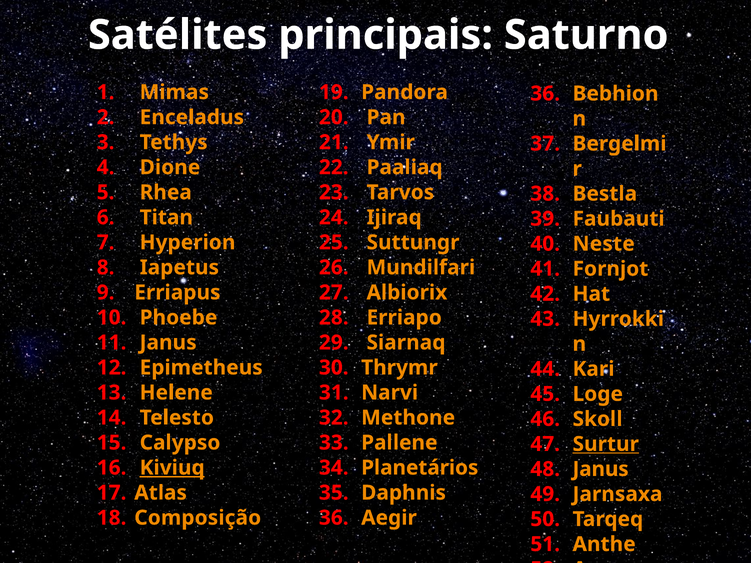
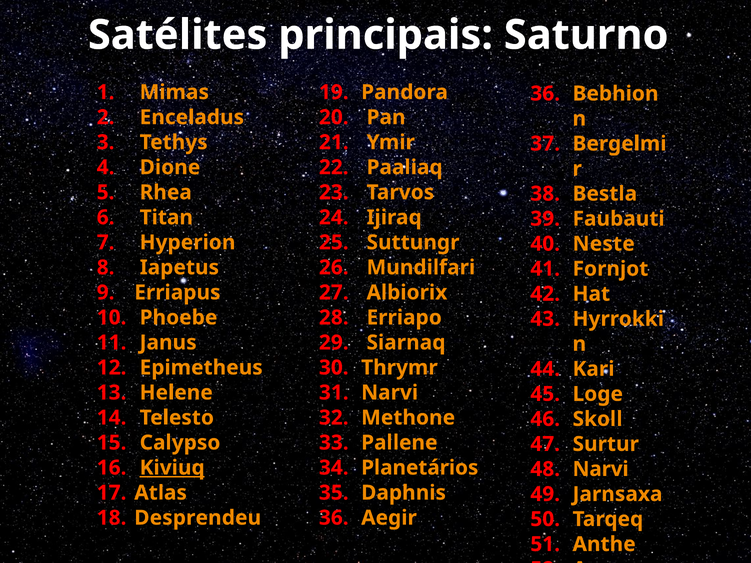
Surtur underline: present -> none (606, 444)
Janus: Janus -> Narvi (601, 469)
Composição: Composição -> Desprendeu (198, 518)
